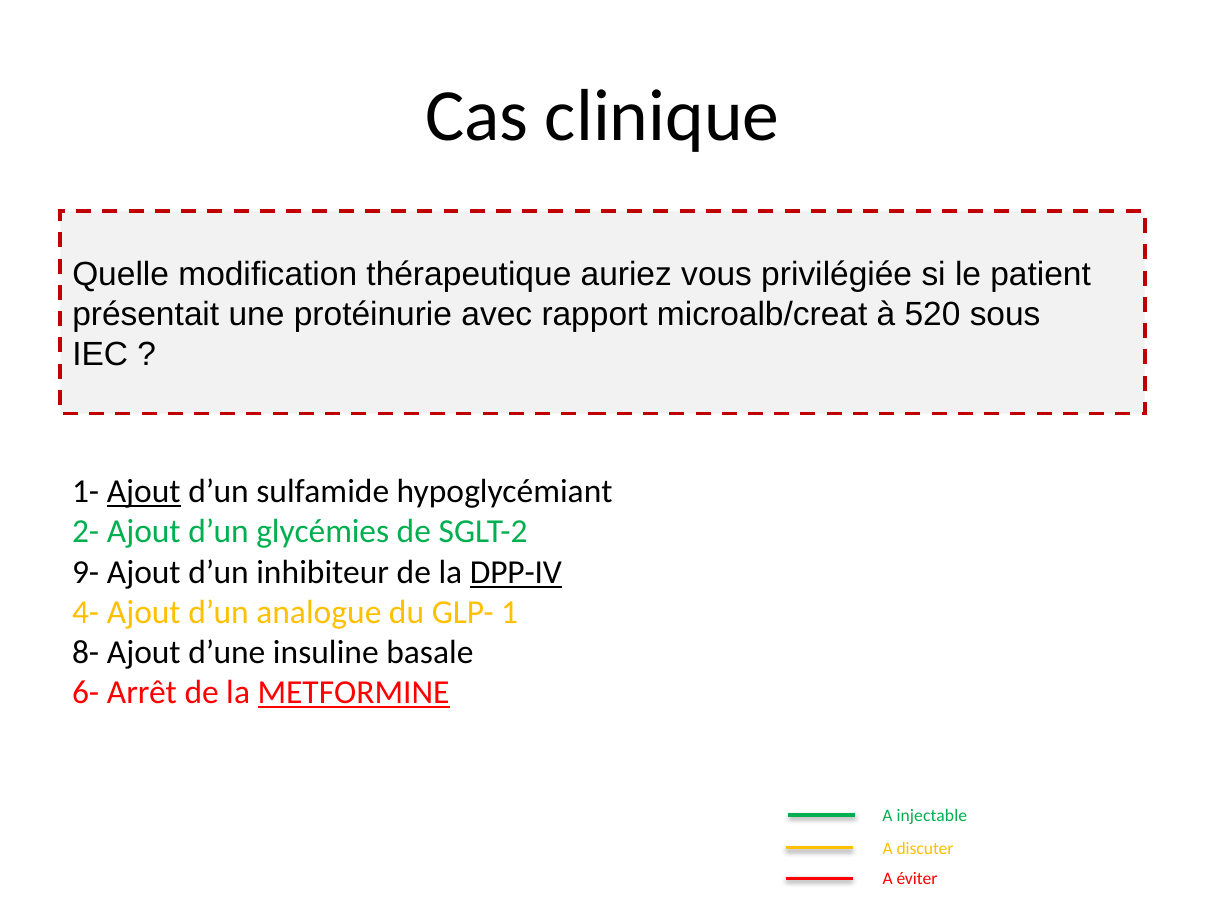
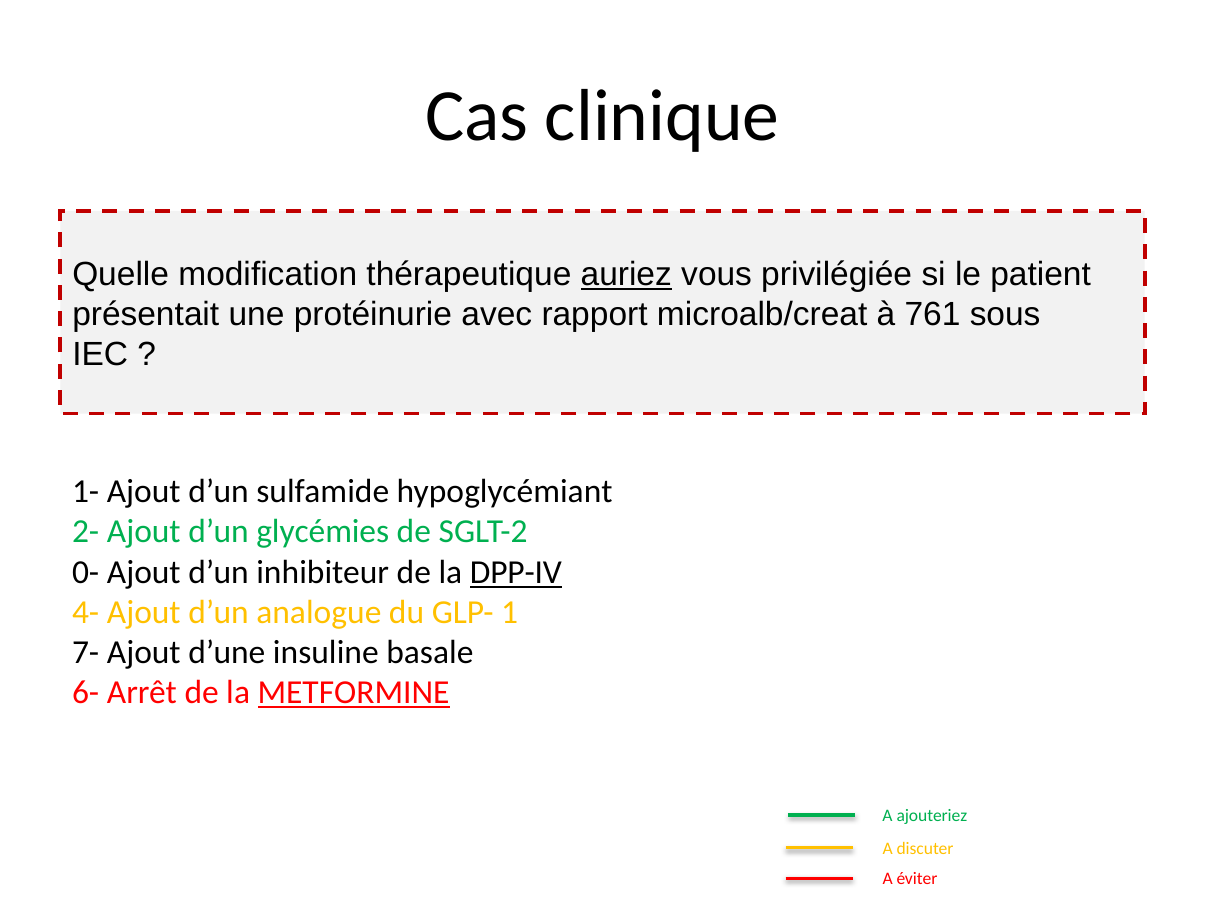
auriez underline: none -> present (626, 274)
520: 520 -> 761 (933, 314)
Ajout underline: present -> none (144, 492)
9-: 9- -> 0- (86, 572)
8-: 8- -> 7- (86, 652)
injectable: injectable -> ajouteriez (932, 816)
